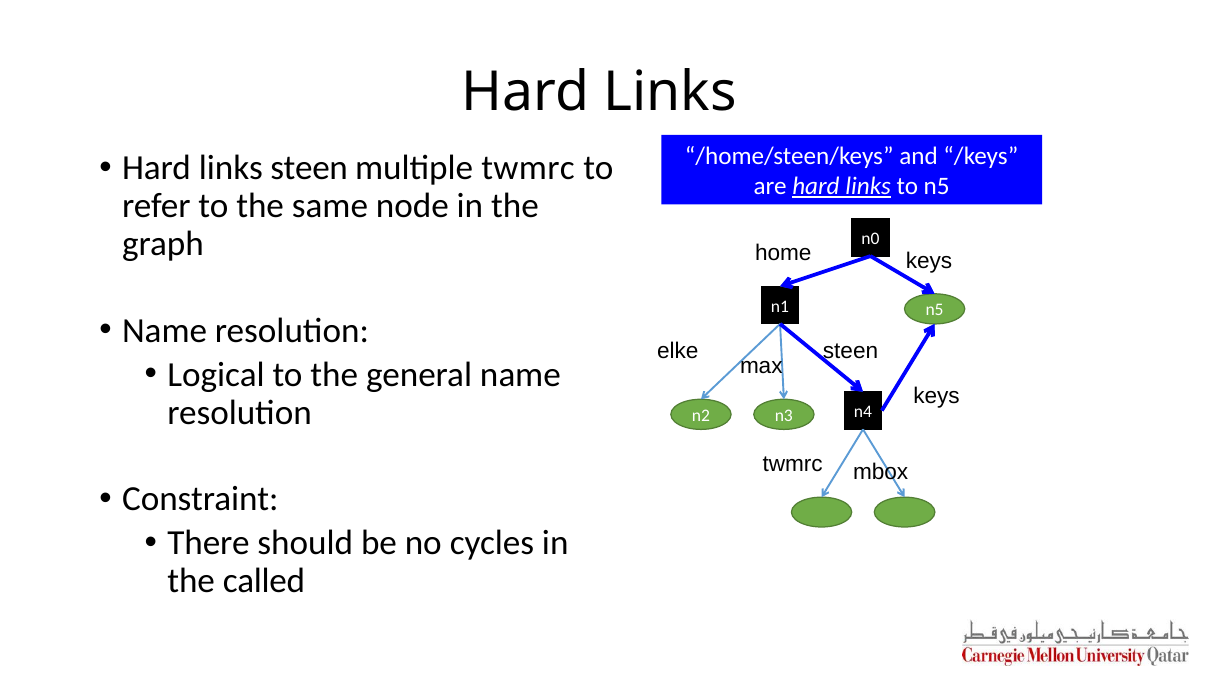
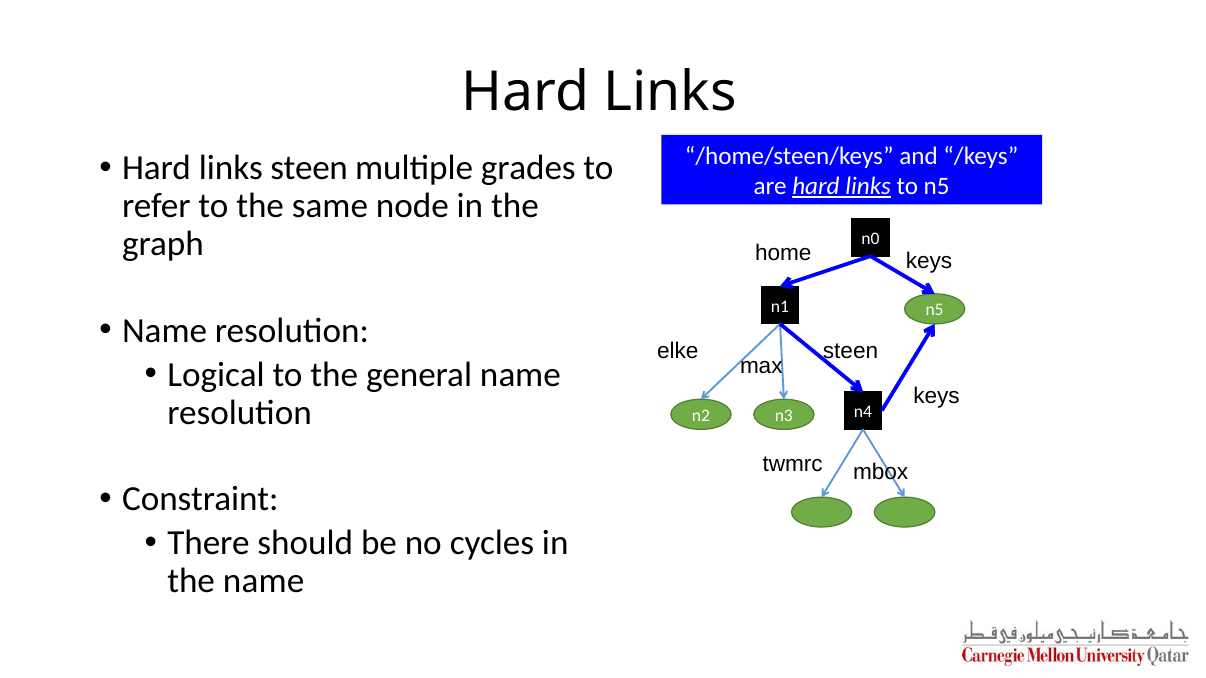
multiple twmrc: twmrc -> grades (528, 168)
the called: called -> name (264, 582)
